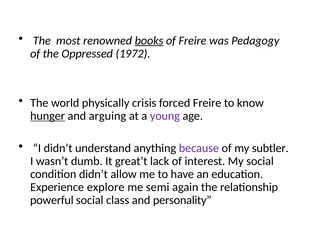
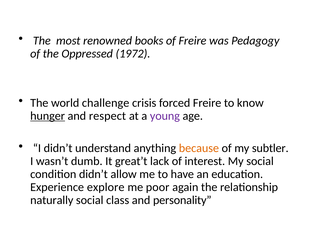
books underline: present -> none (149, 41)
physically: physically -> challenge (106, 103)
arguing: arguing -> respect (107, 116)
because colour: purple -> orange (199, 149)
semi: semi -> poor (158, 188)
powerful: powerful -> naturally (52, 201)
